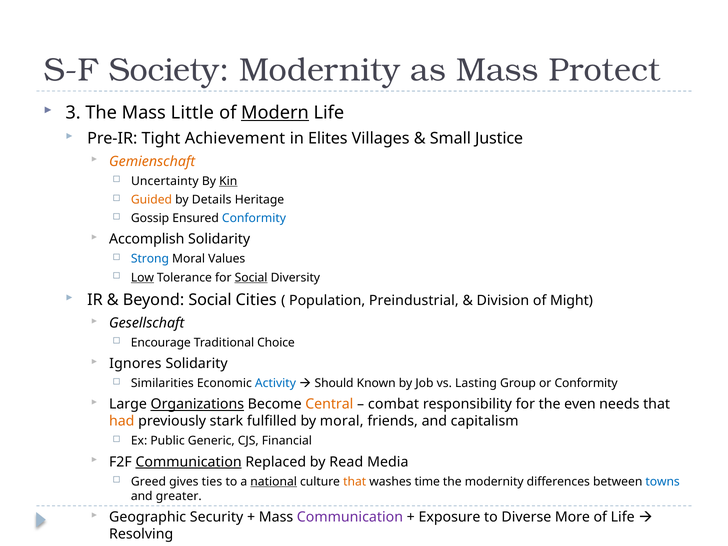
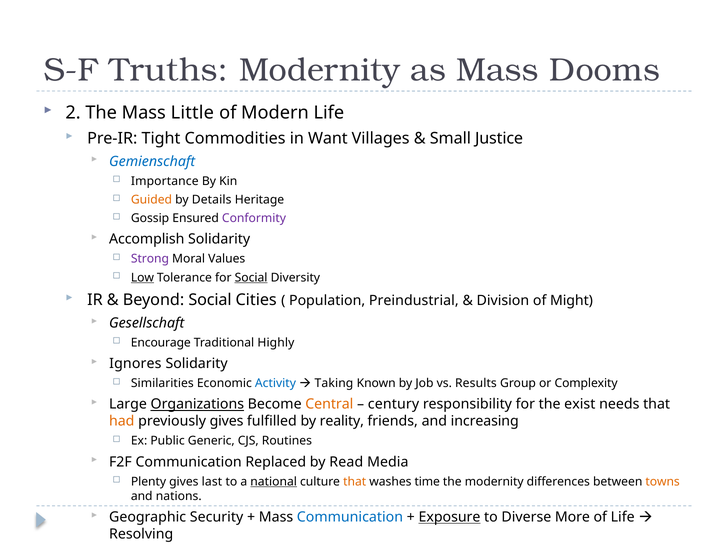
Society: Society -> Truths (169, 70)
Protect: Protect -> Dooms (605, 70)
3: 3 -> 2 (73, 113)
Modern underline: present -> none (275, 113)
Achievement: Achievement -> Commodities (235, 138)
Elites: Elites -> Want (328, 138)
Gemienschaft colour: orange -> blue (152, 161)
Uncertainty: Uncertainty -> Importance (165, 181)
Kin underline: present -> none (228, 181)
Conformity colour: blue -> purple (254, 218)
Strong colour: blue -> purple (150, 259)
Choice: Choice -> Highly (276, 343)
Should: Should -> Taking (334, 383)
Lasting: Lasting -> Results (476, 383)
or Conformity: Conformity -> Complexity (586, 383)
combat: combat -> century (394, 404)
even: even -> exist (580, 404)
previously stark: stark -> gives (227, 421)
by moral: moral -> reality (342, 421)
capitalism: capitalism -> increasing (485, 421)
Financial: Financial -> Routines (287, 441)
Communication underline: present -> none (189, 462)
Greed: Greed -> Plenty (149, 482)
ties: ties -> last (212, 482)
towns colour: blue -> orange (663, 482)
greater: greater -> nations (179, 496)
Communication colour: purple -> blue (350, 517)
Exposure underline: none -> present (450, 517)
